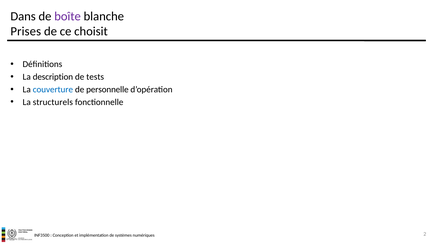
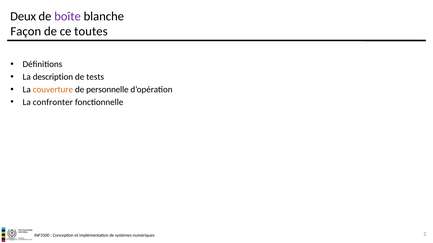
Dans: Dans -> Deux (23, 16)
Prises: Prises -> Façon (26, 31)
choisit: choisit -> toutes (91, 31)
couverture colour: blue -> orange (53, 90)
structurels: structurels -> confronter (53, 102)
